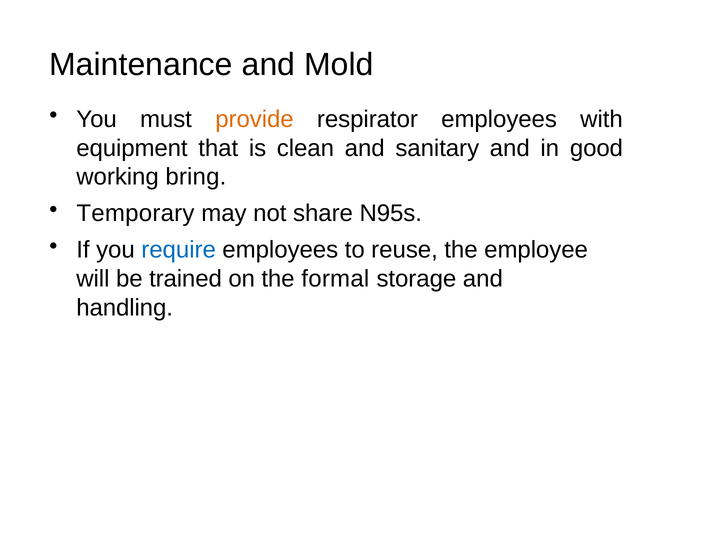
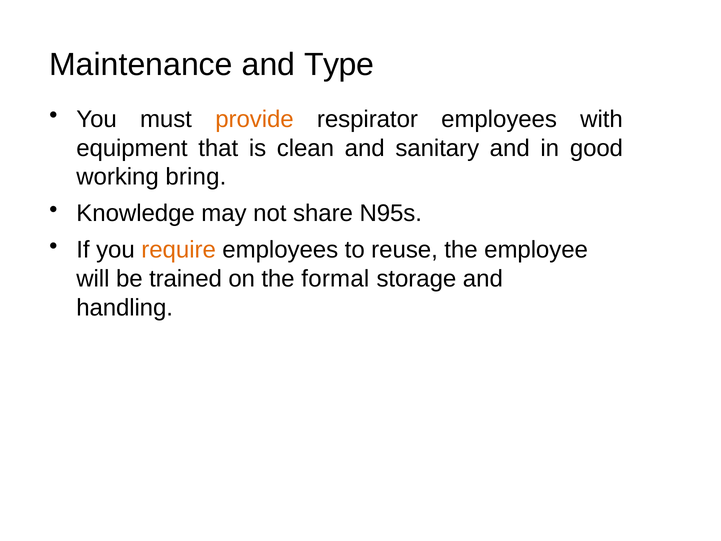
Mold: Mold -> Type (339, 65)
Temporary: Temporary -> Knowledge (136, 213)
require colour: blue -> orange (179, 250)
